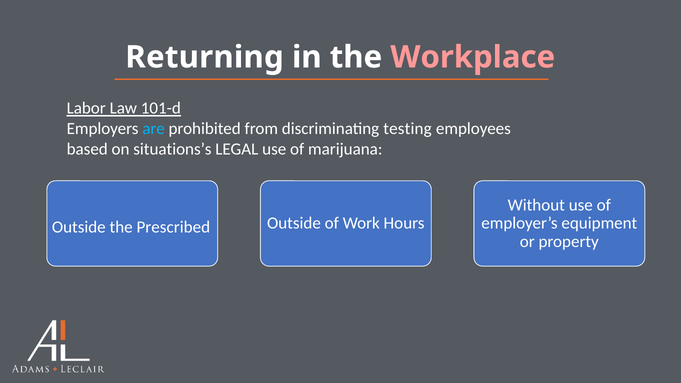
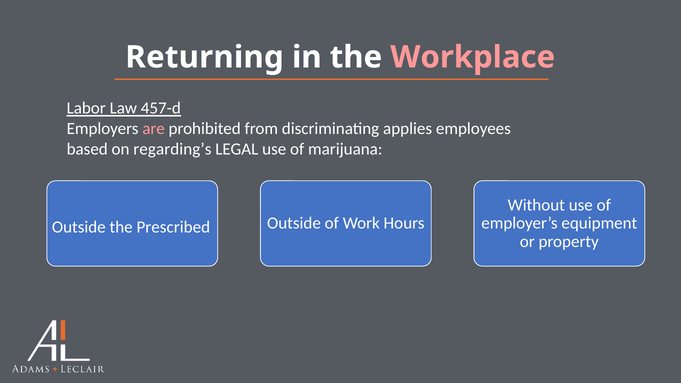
101-d: 101-d -> 457-d (161, 108)
are colour: light blue -> pink (154, 129)
testing: testing -> applies (408, 129)
situations’s: situations’s -> regarding’s (172, 149)
